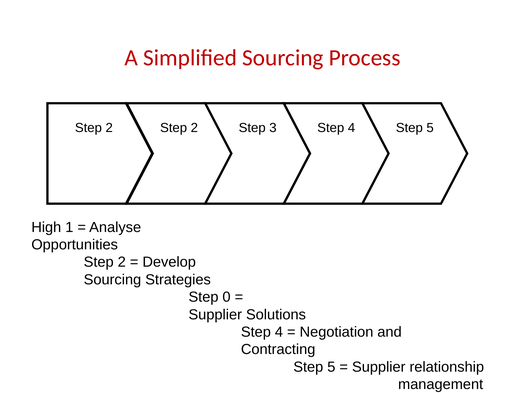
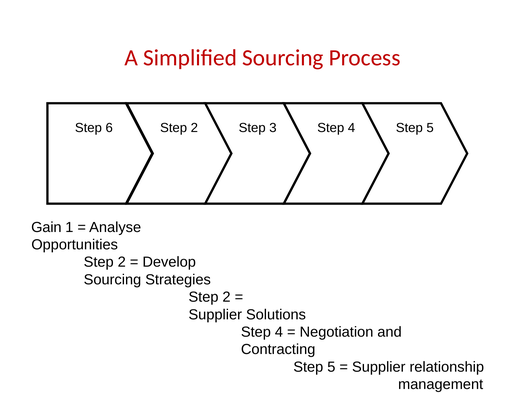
2: 2 -> 6 (109, 128)
High: High -> Gain (46, 227)
0: 0 -> 2 (227, 297)
